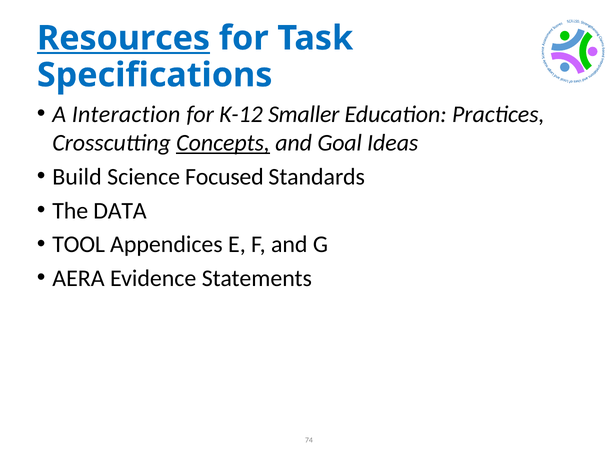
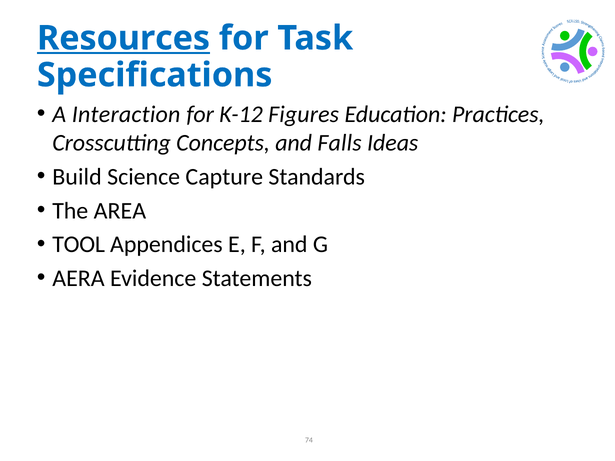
Smaller: Smaller -> Figures (304, 114)
Concepts underline: present -> none (223, 143)
Goal: Goal -> Falls (340, 143)
Focused: Focused -> Capture (224, 177)
DATA: DATA -> AREA (120, 211)
